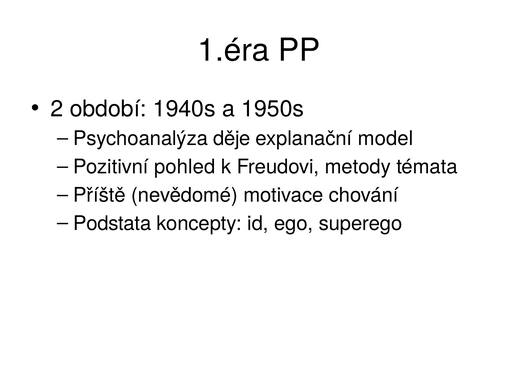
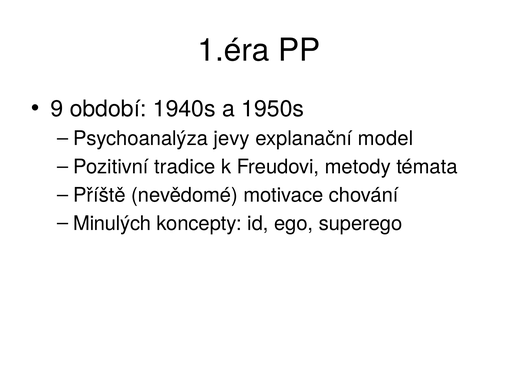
2: 2 -> 9 (57, 109)
děje: děje -> jevy (232, 138)
pohled: pohled -> tradice (185, 167)
Podstata: Podstata -> Minulých (112, 223)
